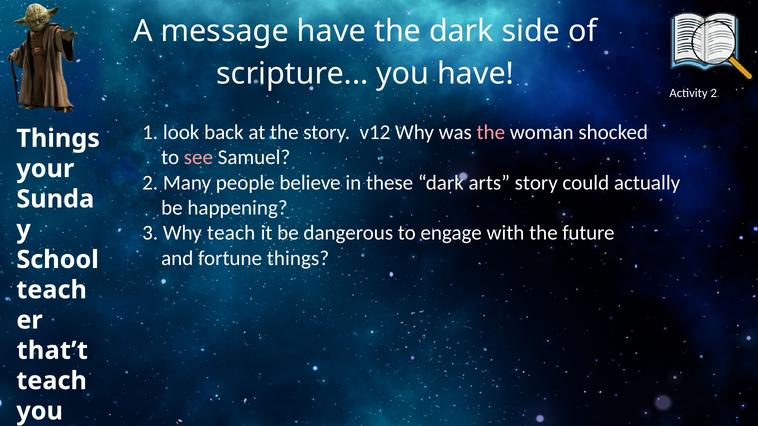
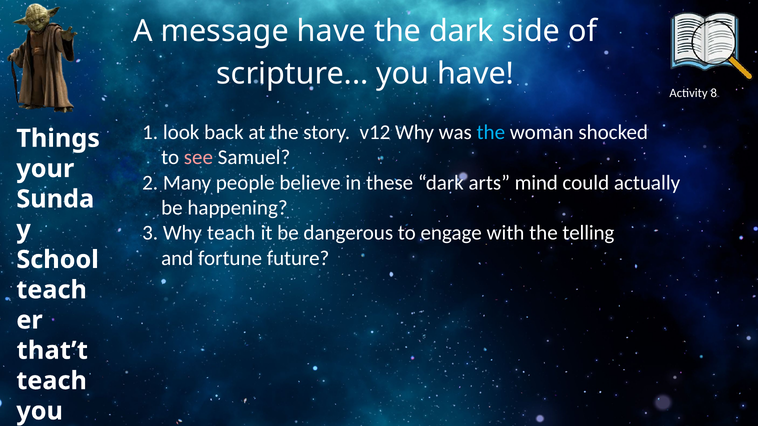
Activity 2: 2 -> 8 (714, 93)
the colour: pink -> light blue (491, 132)
arts story: story -> mind (536, 183)
future: future -> telling (588, 233)
fortune things: things -> future (298, 259)
